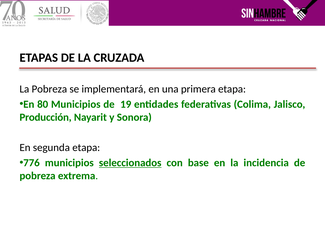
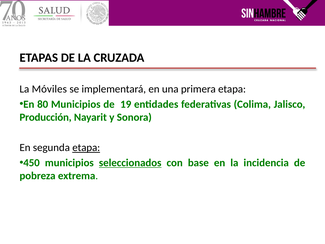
La Pobreza: Pobreza -> Móviles (49, 89)
etapa underline: none -> present (86, 147)
776: 776 -> 450 (31, 163)
